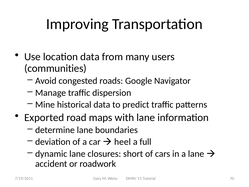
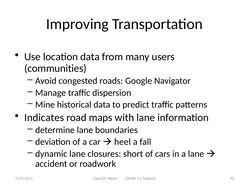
Exported: Exported -> Indicates (44, 117)
full: full -> fall (145, 142)
